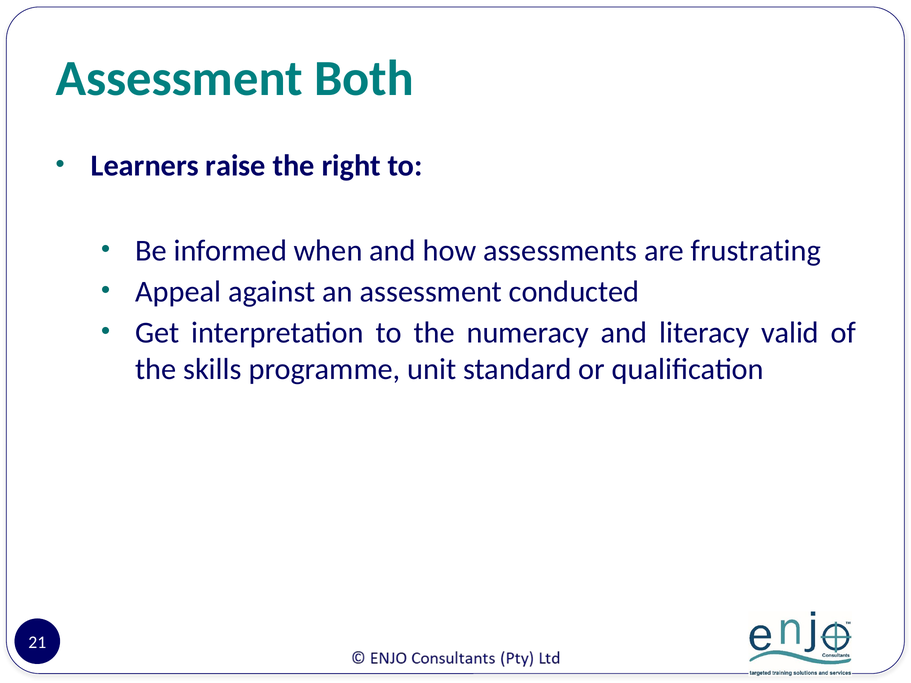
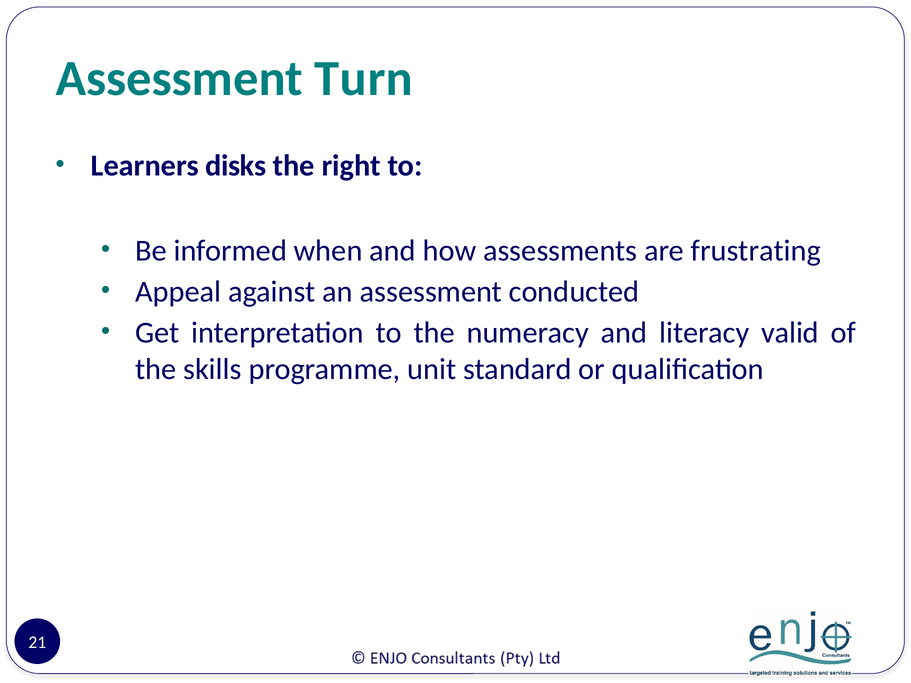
Both: Both -> Turn (364, 79)
raise: raise -> disks (236, 166)
